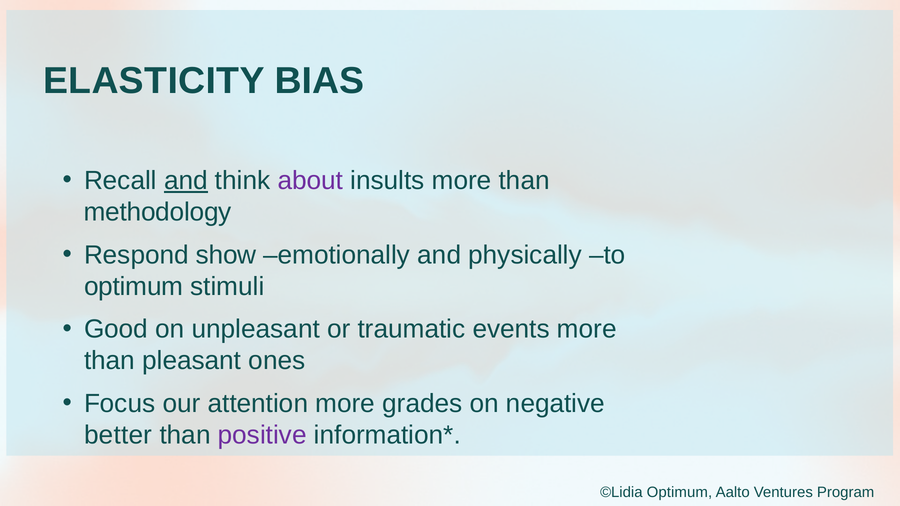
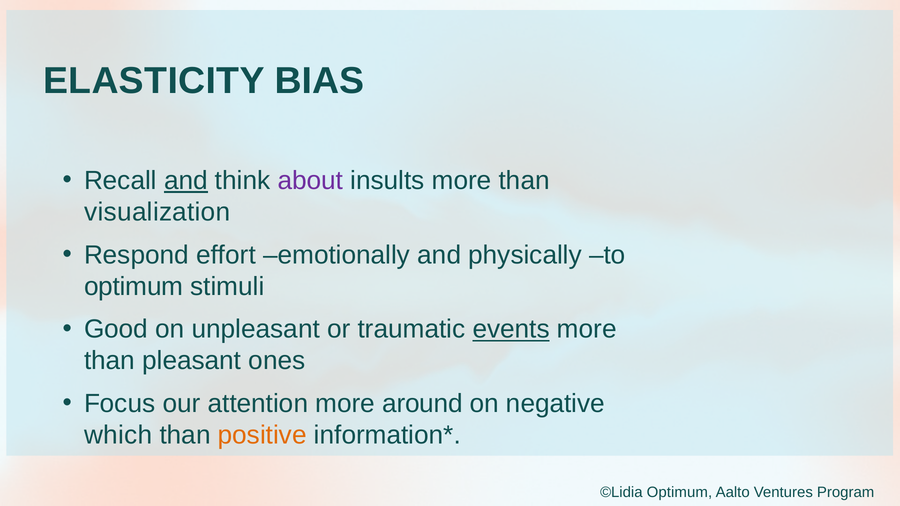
methodology: methodology -> visualization (157, 212)
show: show -> effort (226, 255)
events underline: none -> present (511, 329)
grades: grades -> around (422, 404)
better: better -> which (118, 435)
positive colour: purple -> orange (262, 435)
